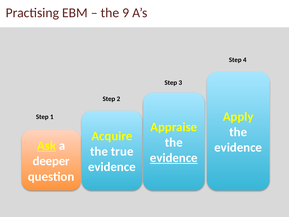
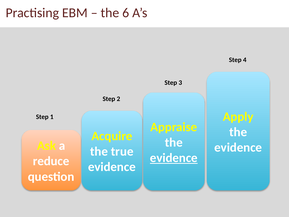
9: 9 -> 6 (126, 13)
Ask underline: present -> none (47, 146)
deeper: deeper -> reduce (51, 161)
